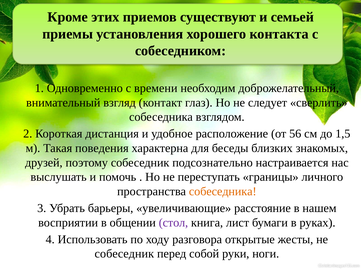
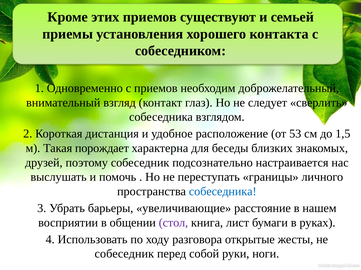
с времени: времени -> приемов (156, 88)
56: 56 -> 53 (295, 134)
поведения: поведения -> порождает (102, 149)
собеседника colour: orange -> blue (223, 192)
